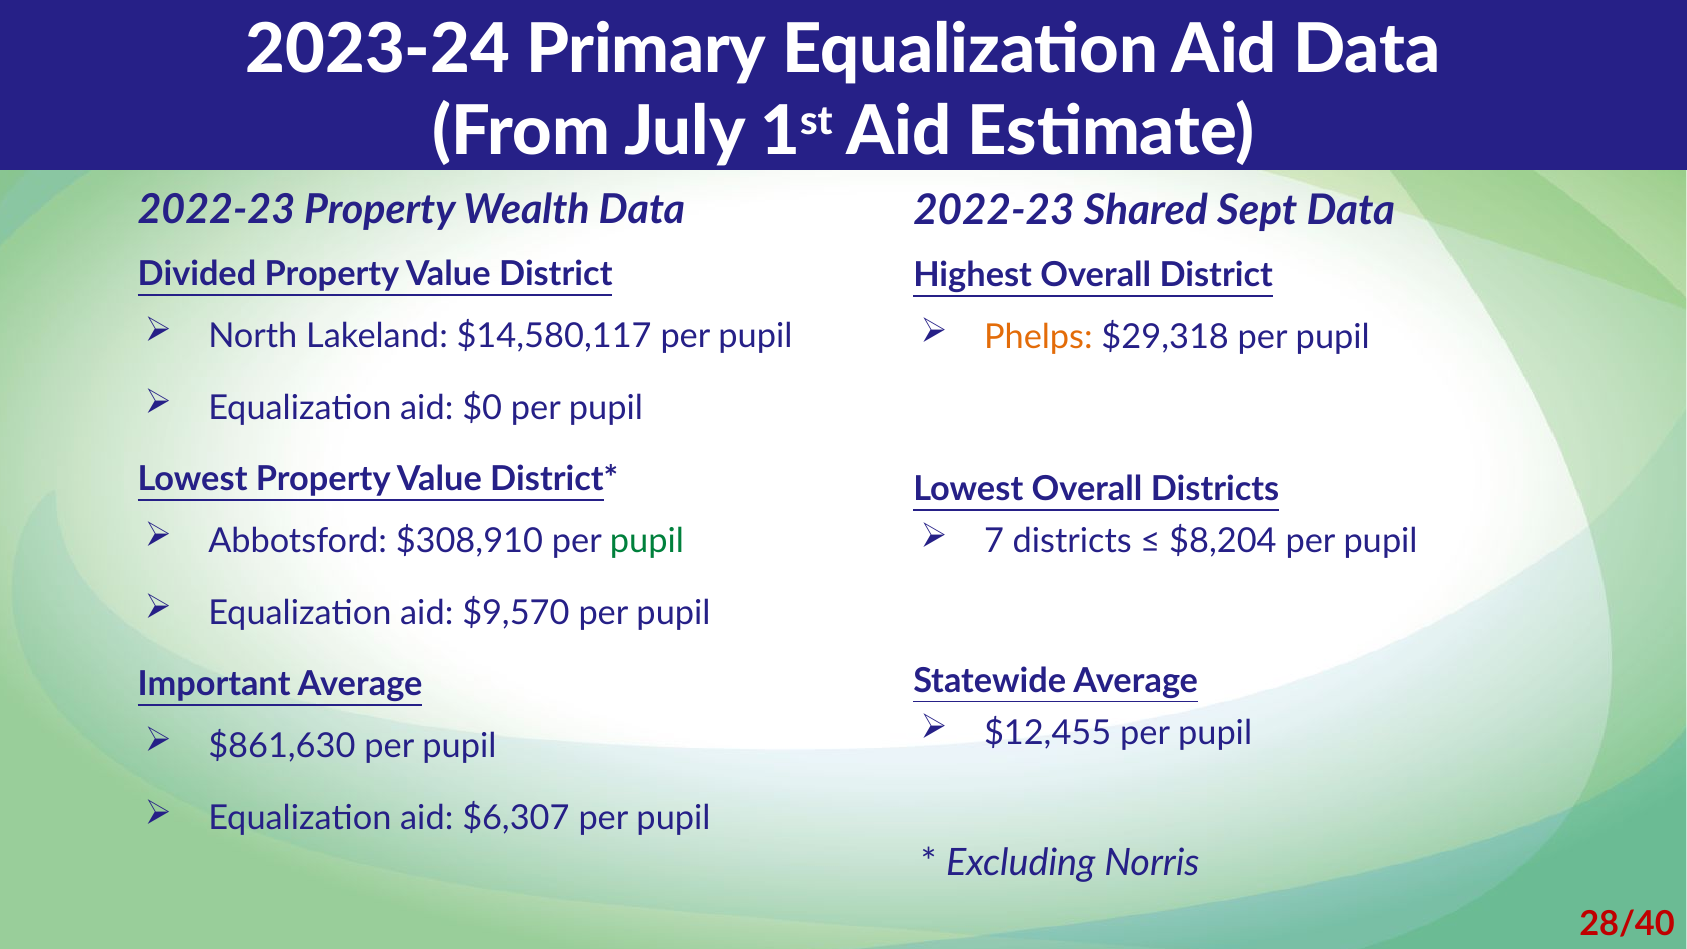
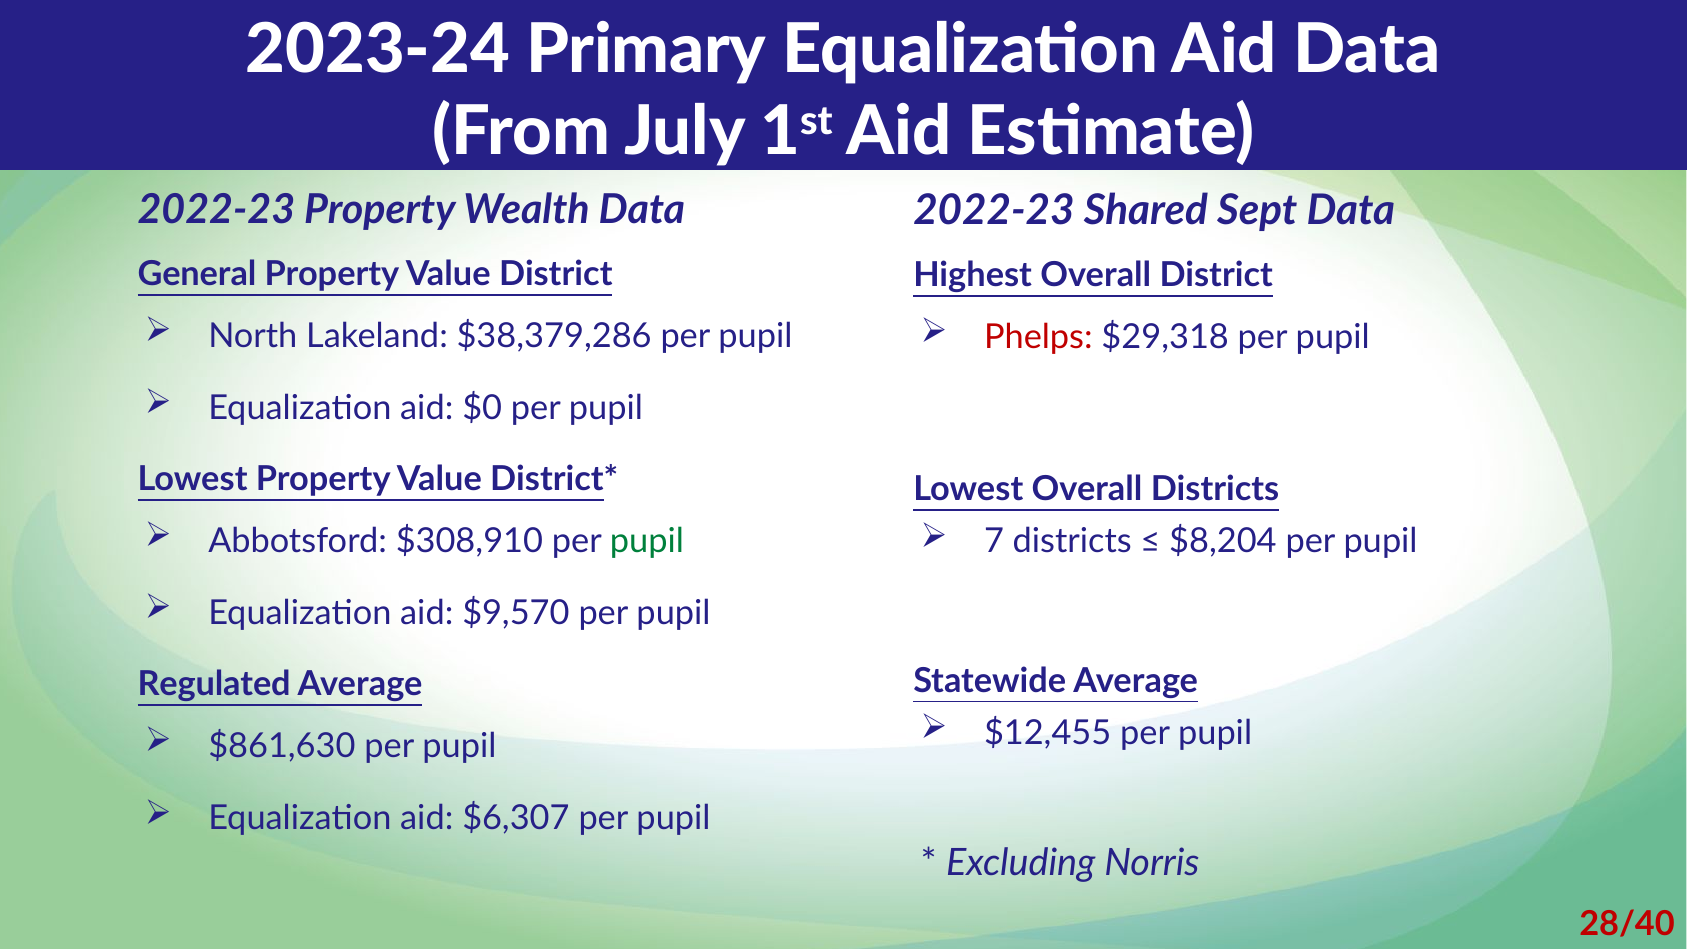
Divided: Divided -> General (197, 275)
$14,580,117: $14,580,117 -> $38,379,286 (554, 336)
Phelps colour: orange -> red (1038, 337)
Important: Important -> Regulated (214, 685)
